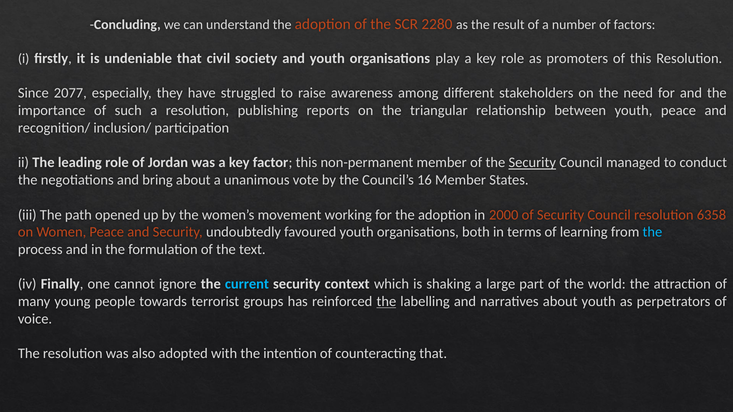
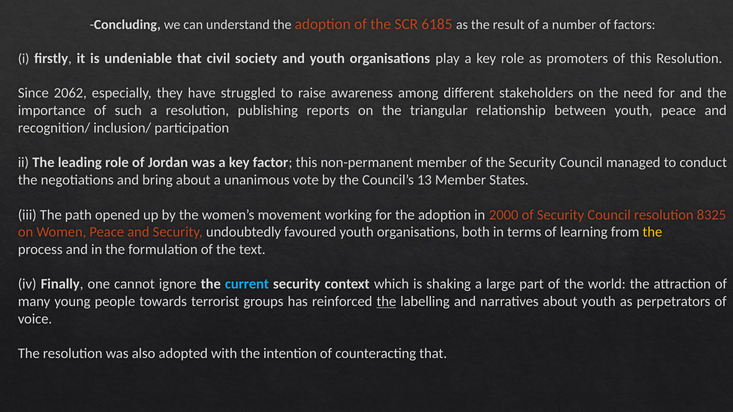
2280: 2280 -> 6185 (437, 24)
2077: 2077 -> 2062 (70, 93)
Security underline: present -> none (532, 163)
16: 16 -> 13 (424, 180)
6358: 6358 -> 8325 (711, 215)
the colour: light blue -> yellow (652, 232)
